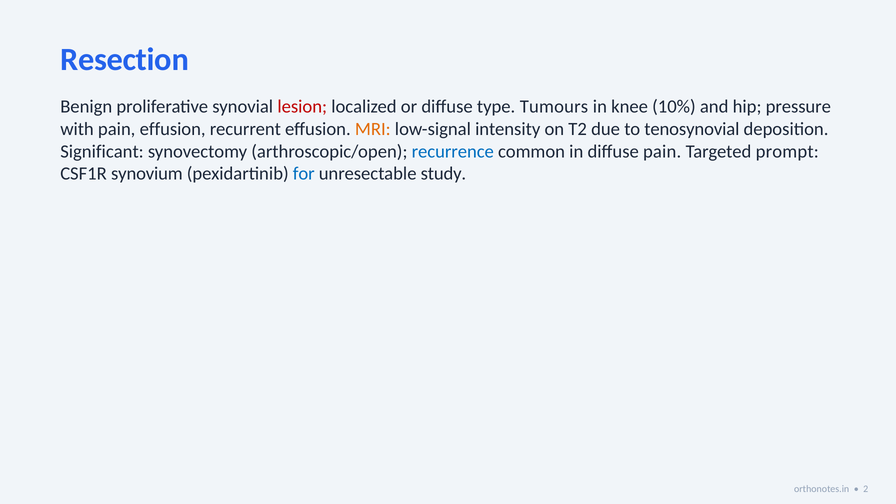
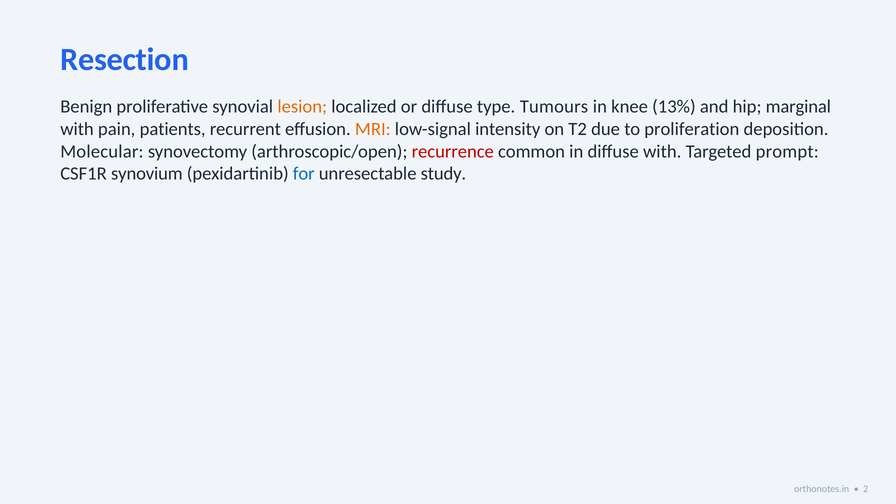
lesion colour: red -> orange (302, 107)
10%: 10% -> 13% (674, 107)
pressure: pressure -> marginal (798, 107)
pain effusion: effusion -> patients (173, 129)
tenosynovial: tenosynovial -> proliferation (692, 129)
Significant: Significant -> Molecular (102, 151)
recurrence colour: blue -> red (453, 151)
diffuse pain: pain -> with (662, 151)
